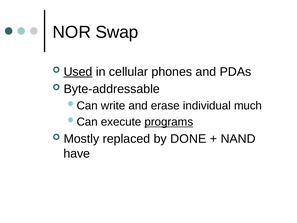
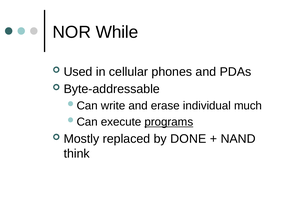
Swap: Swap -> While (117, 32)
Used underline: present -> none (78, 72)
have: have -> think (77, 154)
